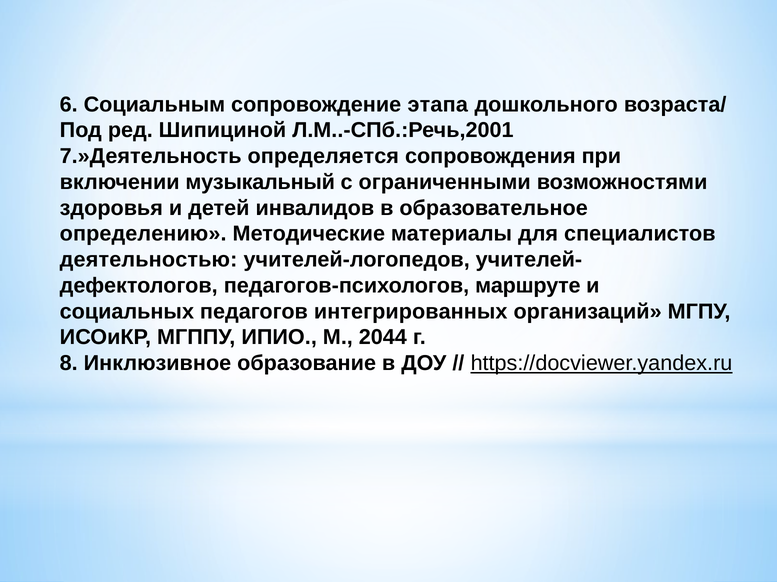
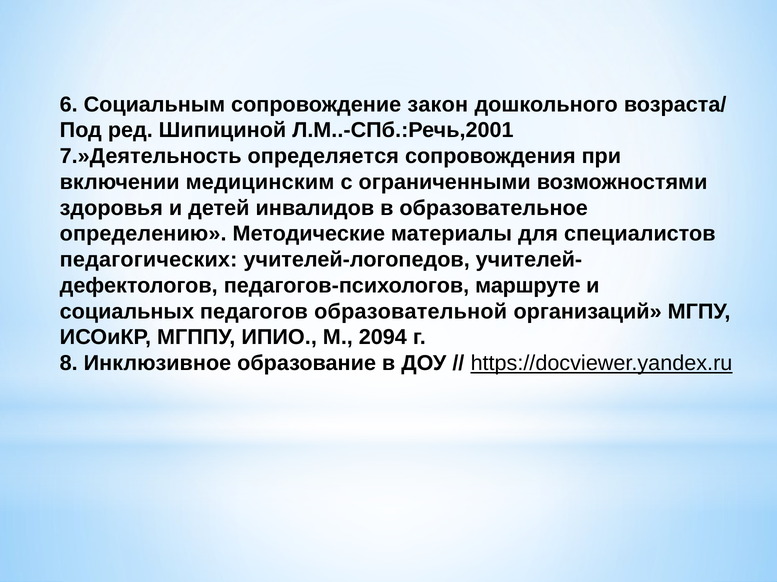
этапа: этапа -> закон (438, 105)
музыкальный: музыкальный -> медицинским (260, 182)
деятельностью: деятельностью -> педагогических (149, 260)
интегрированных: интегрированных -> образовательной (411, 312)
2044: 2044 -> 2094 (383, 338)
